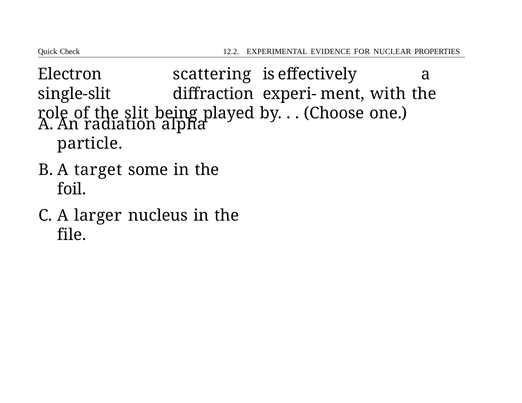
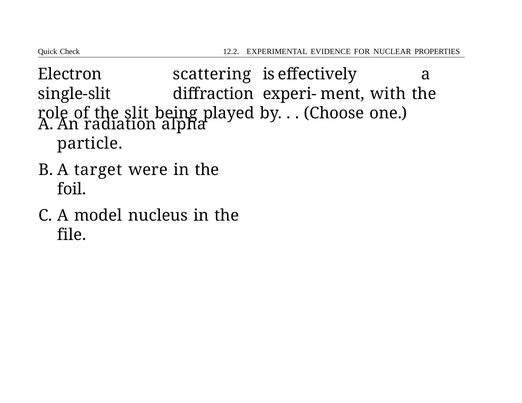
some: some -> were (148, 170)
larger: larger -> model (98, 216)
